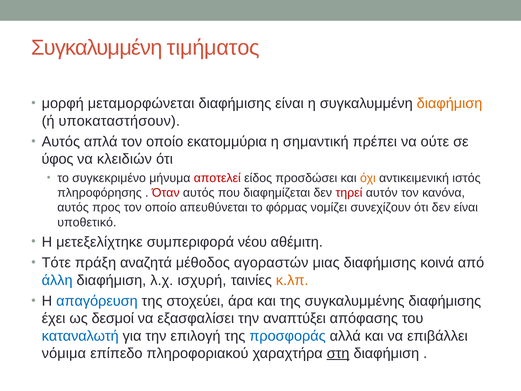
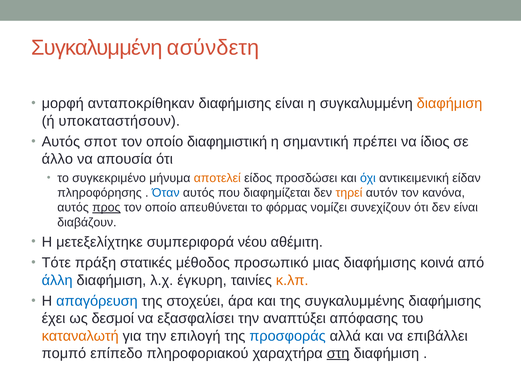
τιμήματος: τιμήματος -> ασύνδετη (213, 48)
μεταμορφώνεται: μεταμορφώνεται -> ανταποκρίθηκαν (141, 103)
απλά: απλά -> σποτ (101, 142)
εκατομμύρια: εκατομμύρια -> διαφημιστική (227, 142)
ούτε: ούτε -> ίδιος (435, 142)
ύφος: ύφος -> άλλο (57, 159)
κλειδιών: κλειδιών -> απουσία (124, 159)
αποτελεί colour: red -> orange (217, 178)
όχι colour: orange -> blue (368, 178)
ιστός: ιστός -> είδαν (466, 178)
Όταν colour: red -> blue (166, 193)
τηρεί colour: red -> orange (349, 193)
προς underline: none -> present (106, 207)
υποθετικό: υποθετικό -> διαβάζουν (87, 222)
αναζητά: αναζητά -> στατικές (146, 263)
αγοραστών: αγοραστών -> προσωπικό (271, 263)
ισχυρή: ισχυρή -> έγκυρη (202, 280)
καταναλωτή colour: blue -> orange (80, 336)
νόμιμα: νόμιμα -> πομπό (64, 353)
